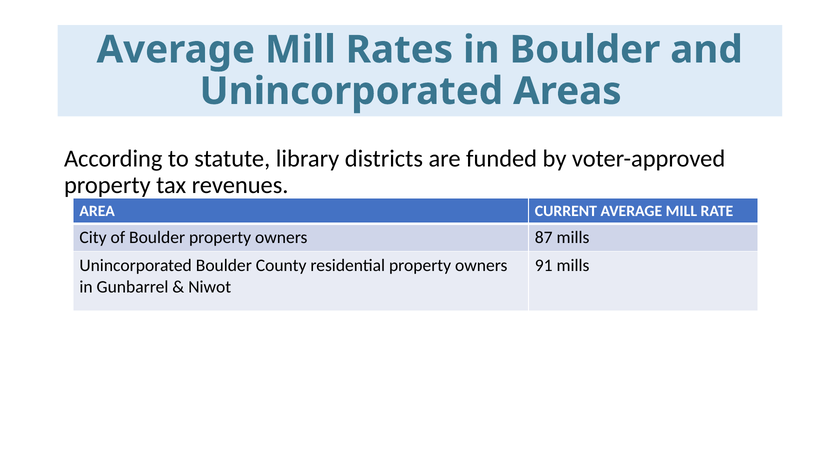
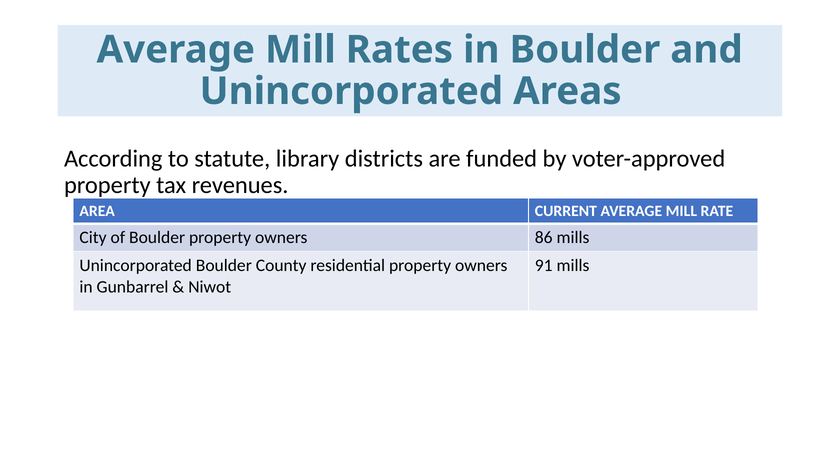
87: 87 -> 86 (544, 238)
